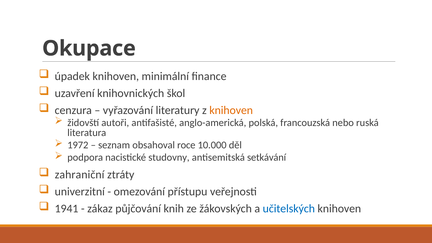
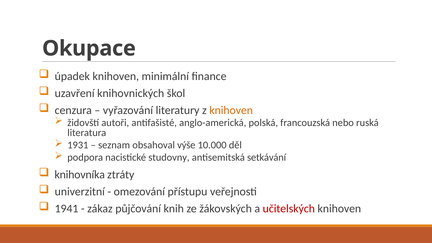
1972: 1972 -> 1931 (78, 145)
roce: roce -> výše (186, 145)
zahraniční: zahraniční -> knihovníka (80, 175)
učitelských colour: blue -> red (289, 209)
